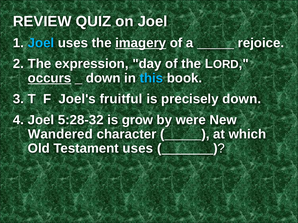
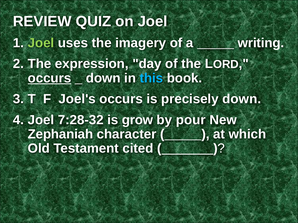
Joel colour: light blue -> light green (41, 43)
imagery underline: present -> none (141, 43)
rejoice: rejoice -> writing (261, 43)
Joel's fruitful: fruitful -> occurs (121, 99)
5:28-32: 5:28-32 -> 7:28-32 (81, 120)
were: were -> pour (191, 120)
Wandered: Wandered -> Zephaniah (60, 134)
Testament uses: uses -> cited (138, 149)
